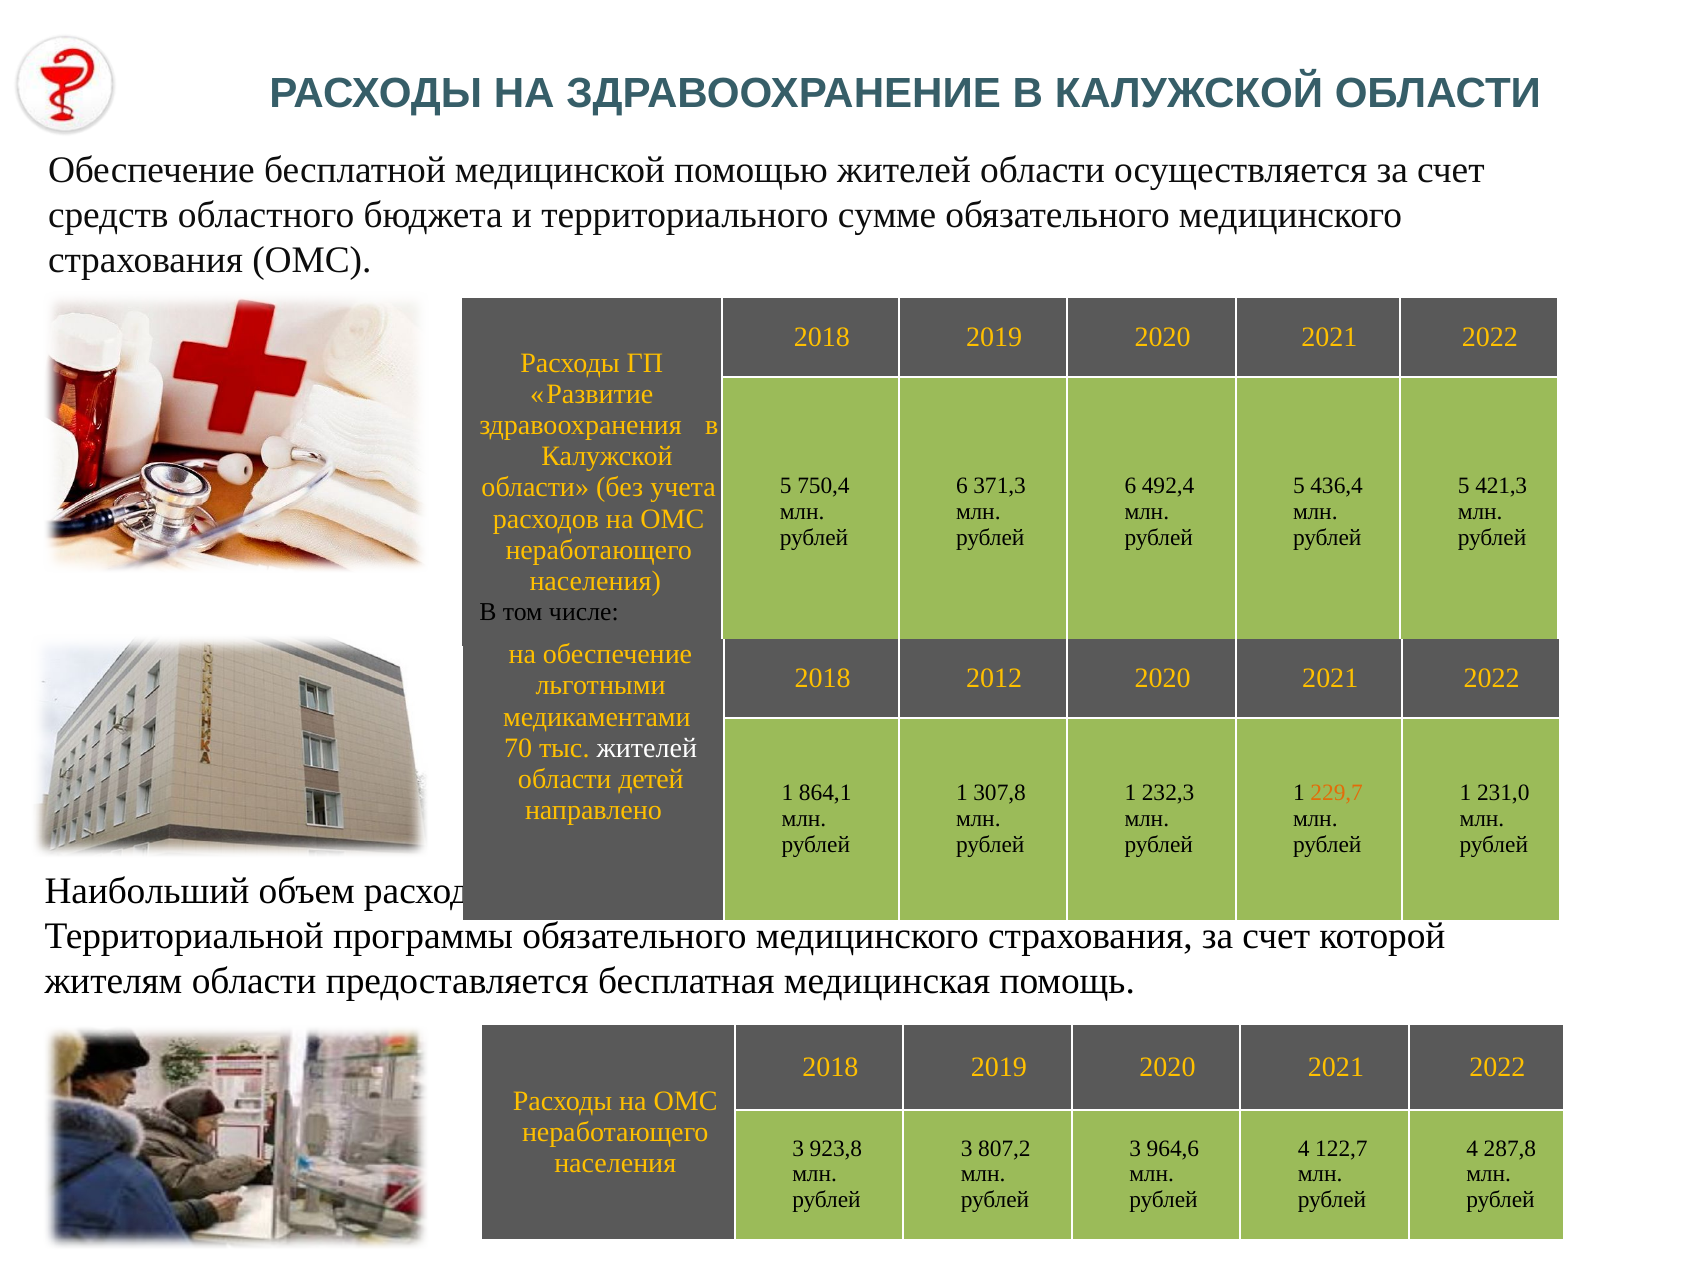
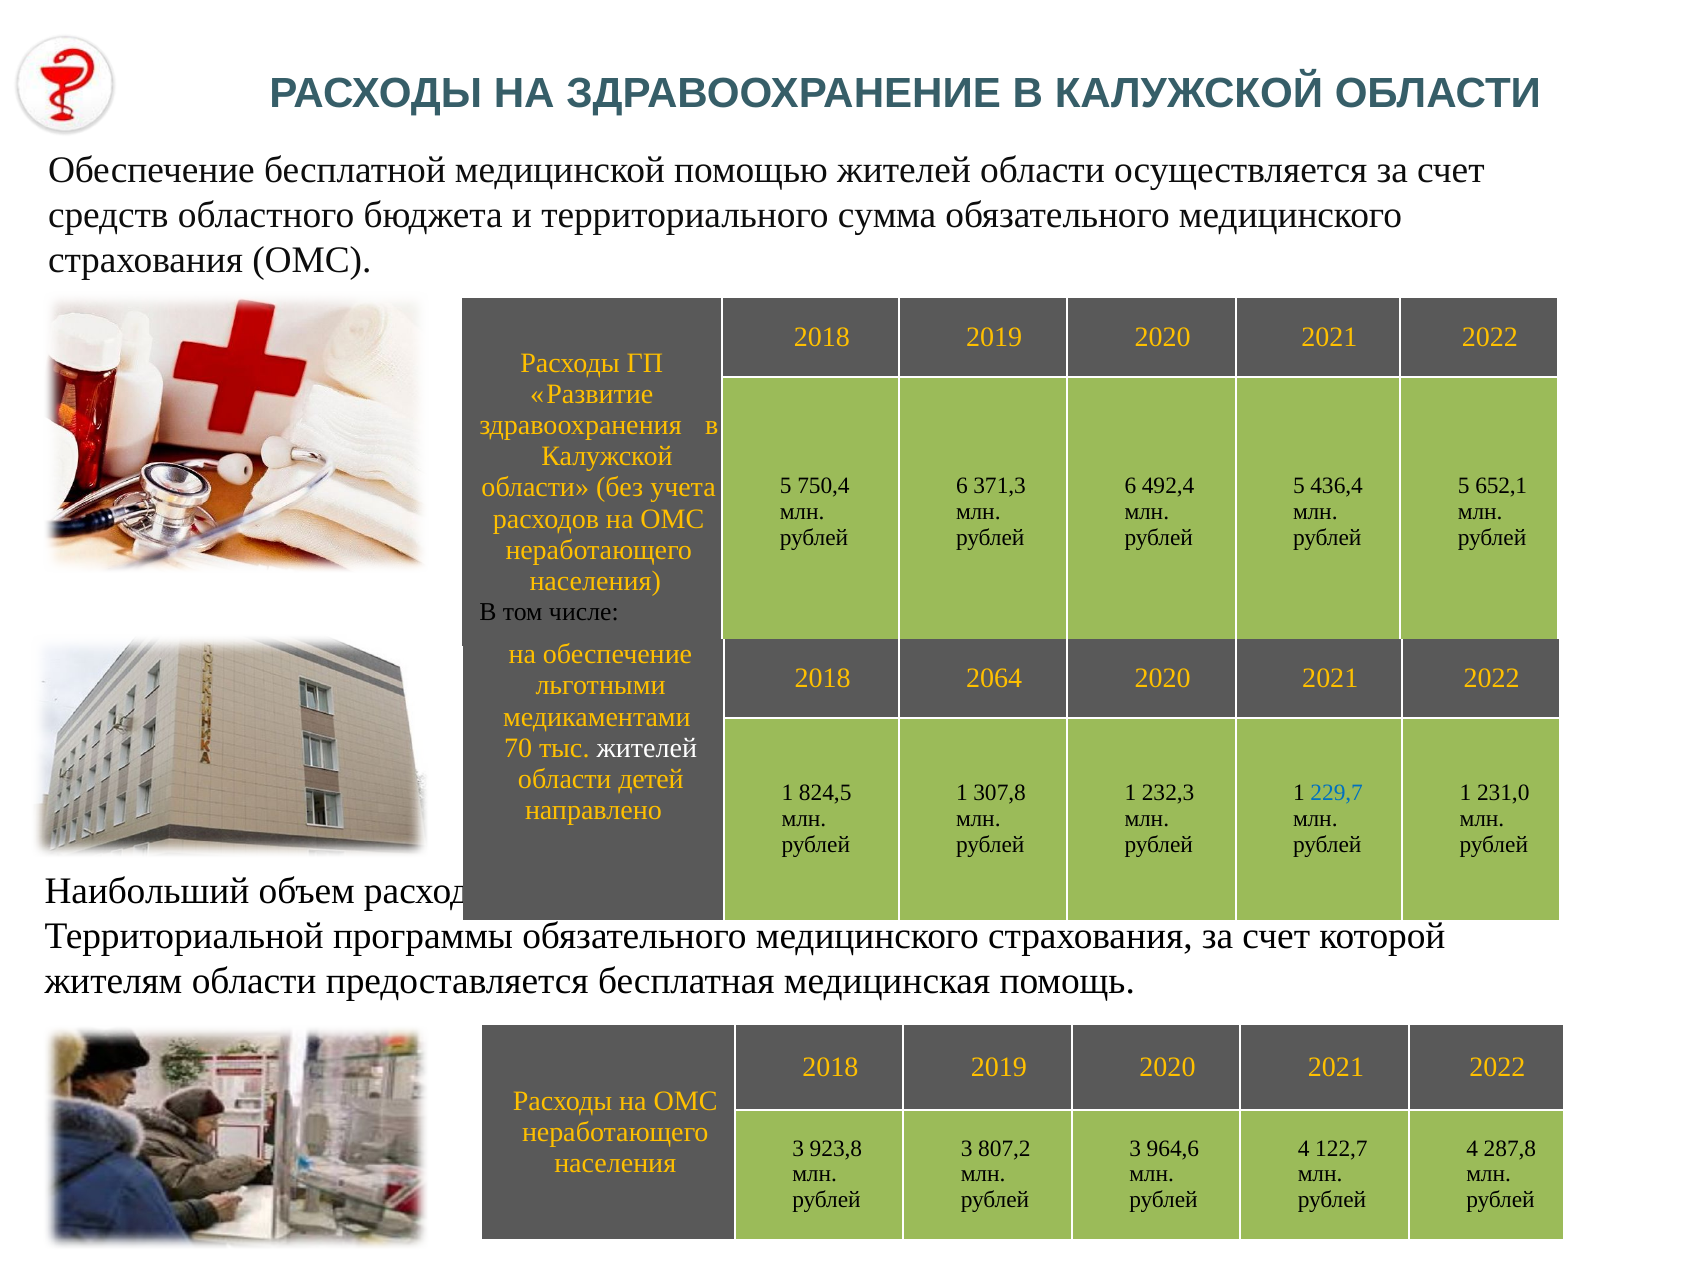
сумме: сумме -> сумма (887, 215)
421,3: 421,3 -> 652,1 (1501, 486)
2012: 2012 -> 2064 (994, 678)
864,1: 864,1 -> 824,5 (825, 793)
229,7 colour: orange -> blue (1337, 793)
